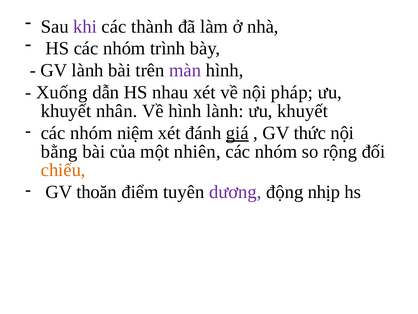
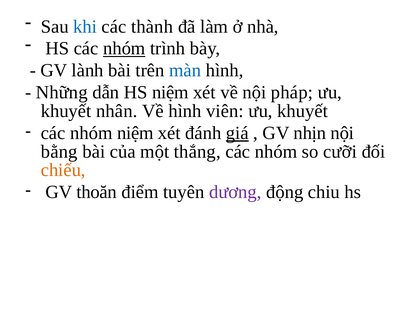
khi colour: purple -> blue (85, 26)
nhóm underline: none -> present (124, 48)
màn colour: purple -> blue (185, 70)
Xuống: Xuống -> Những (62, 92)
HS nhau: nhau -> niệm (170, 92)
hình lành: lành -> viên (225, 111)
thức: thức -> nhịn (310, 133)
nhiên: nhiên -> thắng (197, 151)
rộng: rộng -> cưỡi (340, 151)
nhịp: nhịp -> chiu (324, 192)
